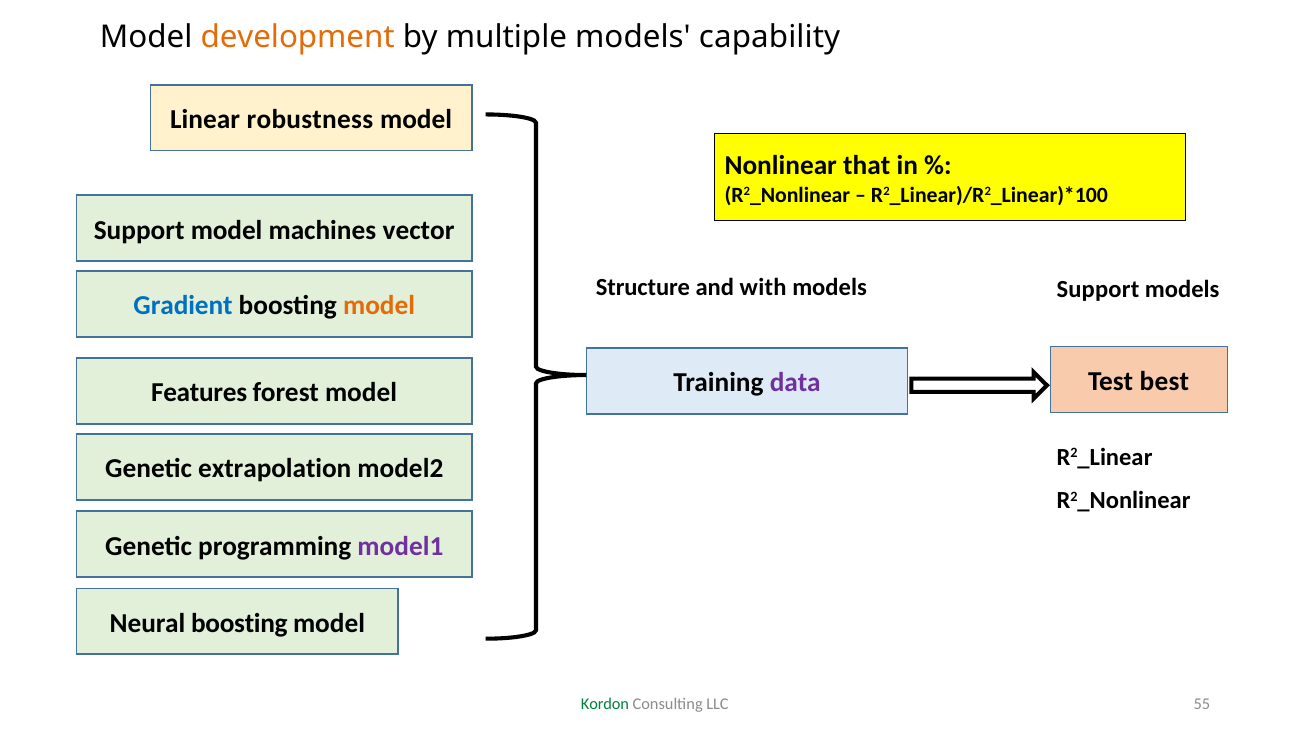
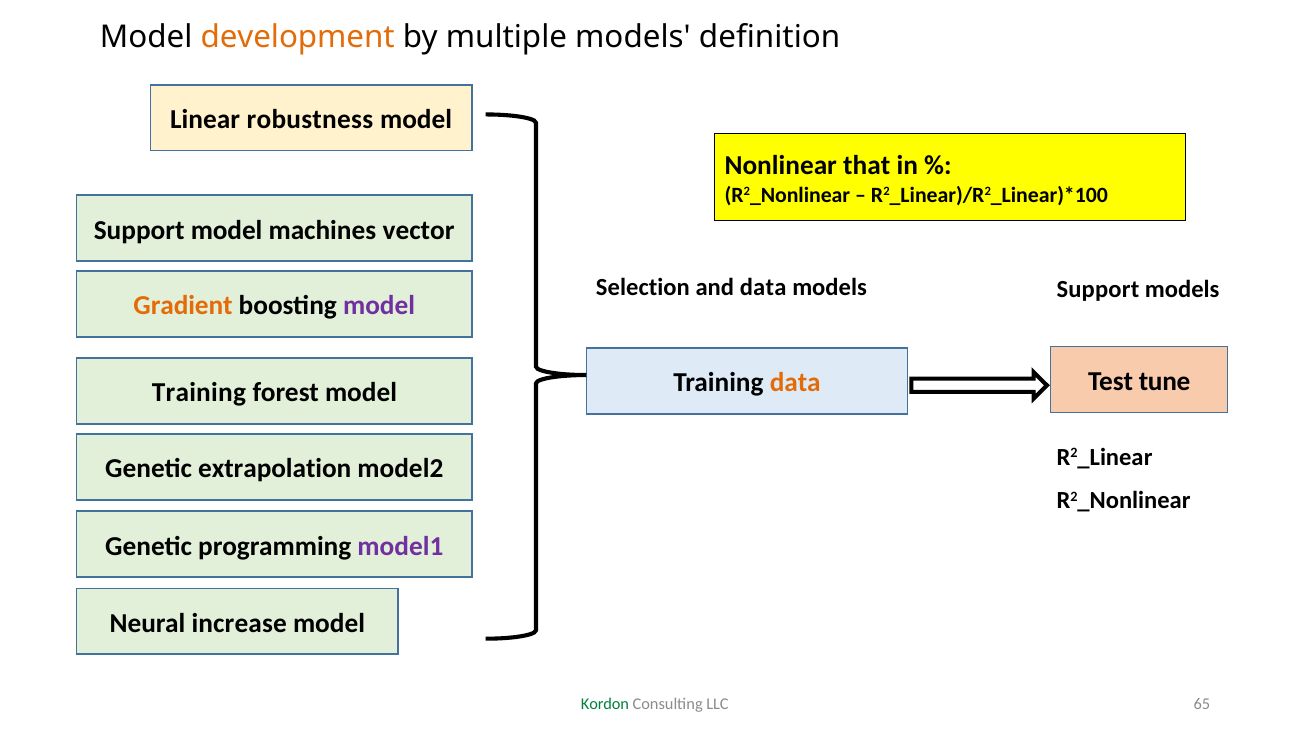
capability: capability -> definition (770, 38)
Structure: Structure -> Selection (643, 288)
and with: with -> data (763, 288)
Gradient colour: blue -> orange (183, 306)
model colour: orange -> purple (379, 306)
data colour: purple -> orange (795, 383)
best: best -> tune (1165, 381)
Features: Features -> Training (199, 393)
Neural boosting: boosting -> increase (239, 623)
55: 55 -> 65 (1202, 704)
